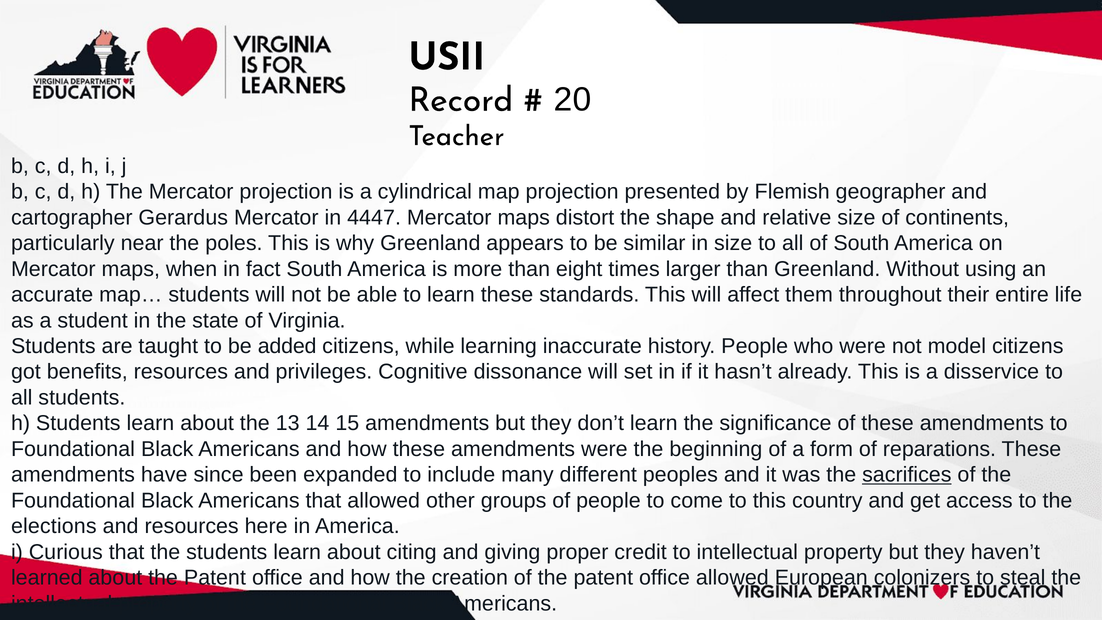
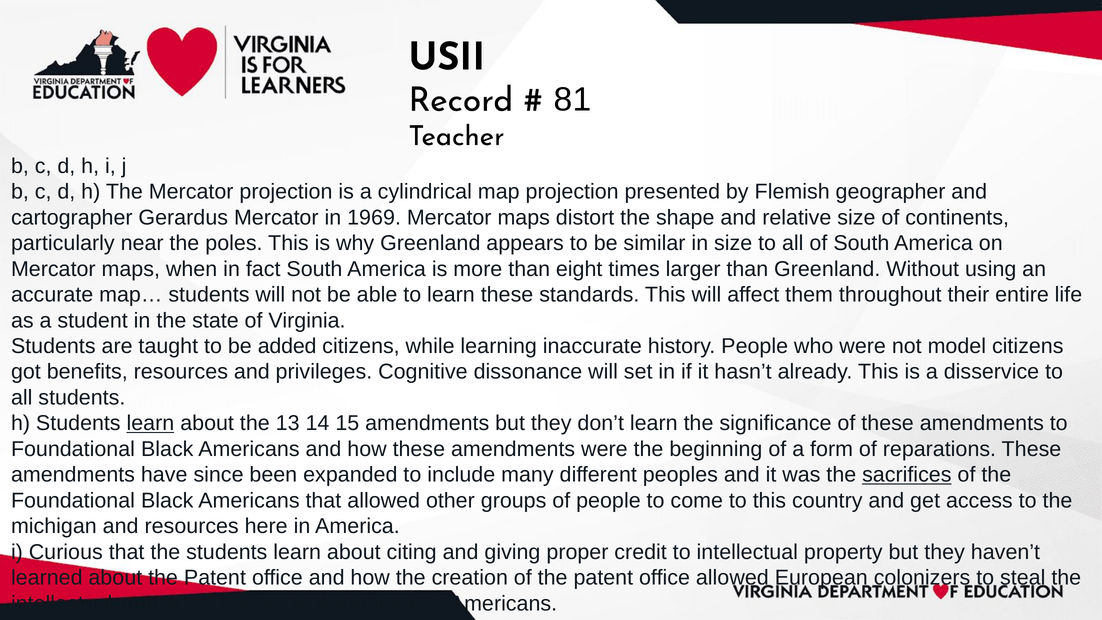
20: 20 -> 81 (573, 100)
4447: 4447 -> 1969 (374, 217)
learn underline: none -> present (150, 423)
elections: elections -> michigan (54, 526)
